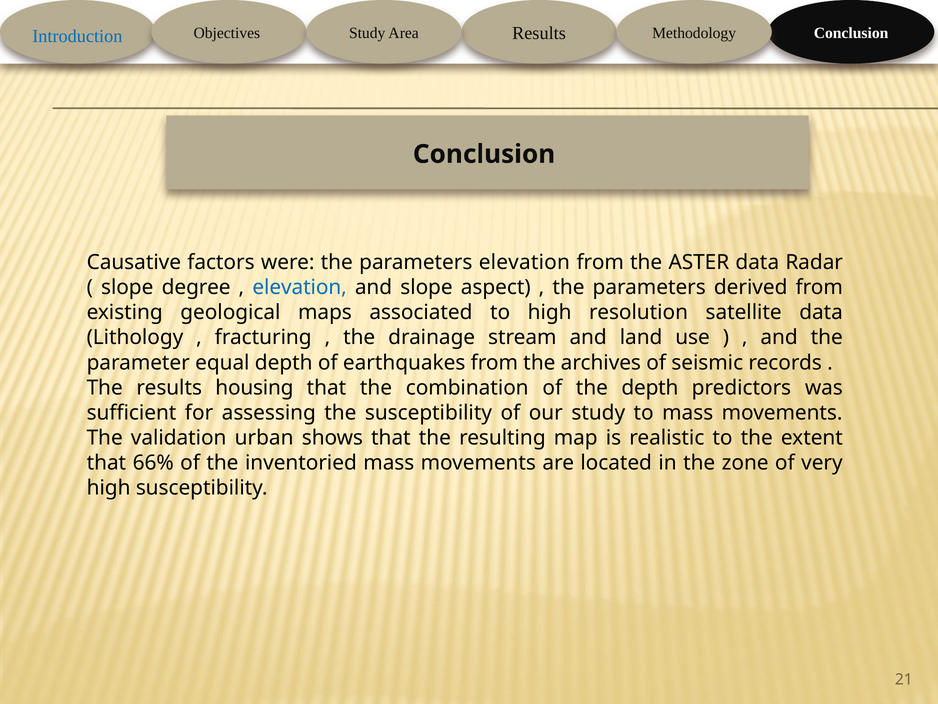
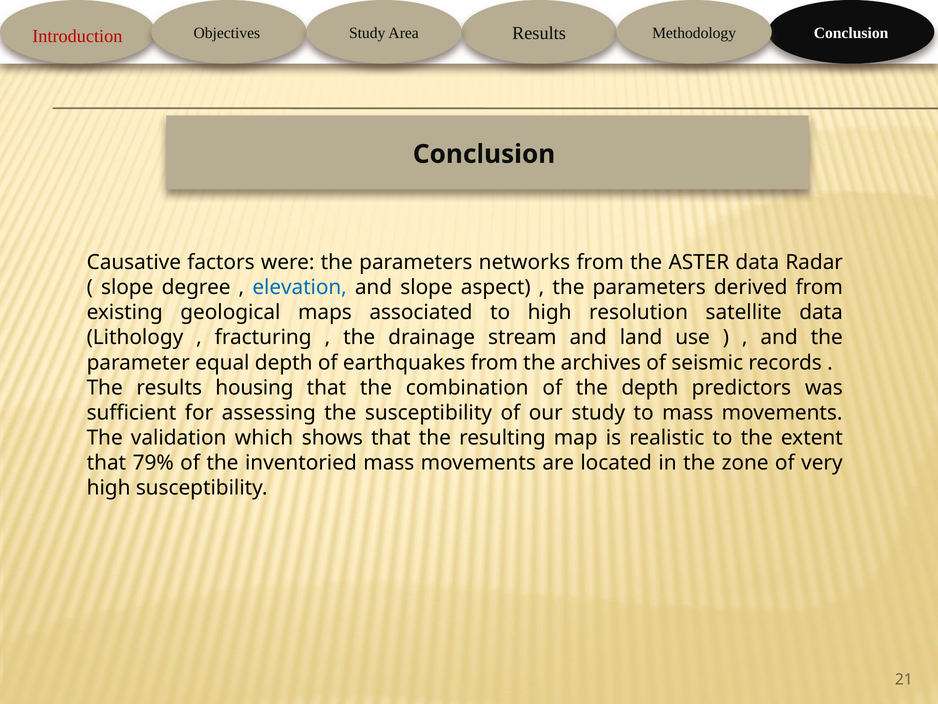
Introduction colour: blue -> red (77, 36)
parameters elevation: elevation -> networks (524, 262)
urban: urban -> which (264, 437)
66%: 66% -> 79% (153, 462)
